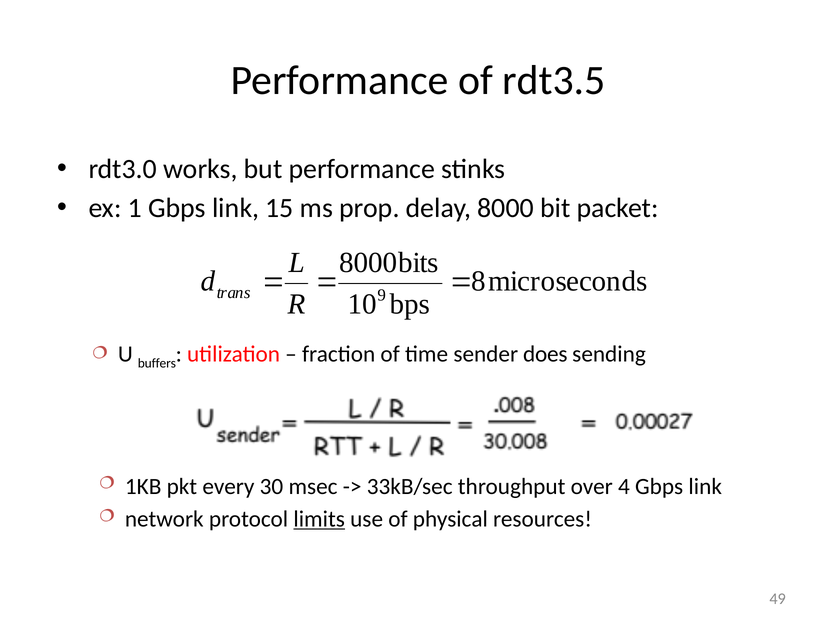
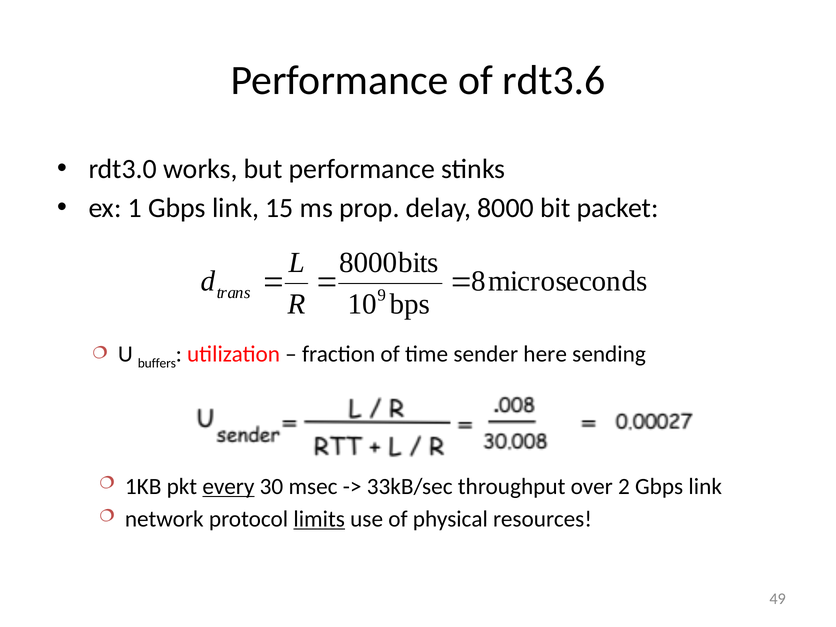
rdt3.5: rdt3.5 -> rdt3.6 (554, 80)
does: does -> here (545, 354)
every underline: none -> present (228, 486)
4: 4 -> 2 (624, 486)
